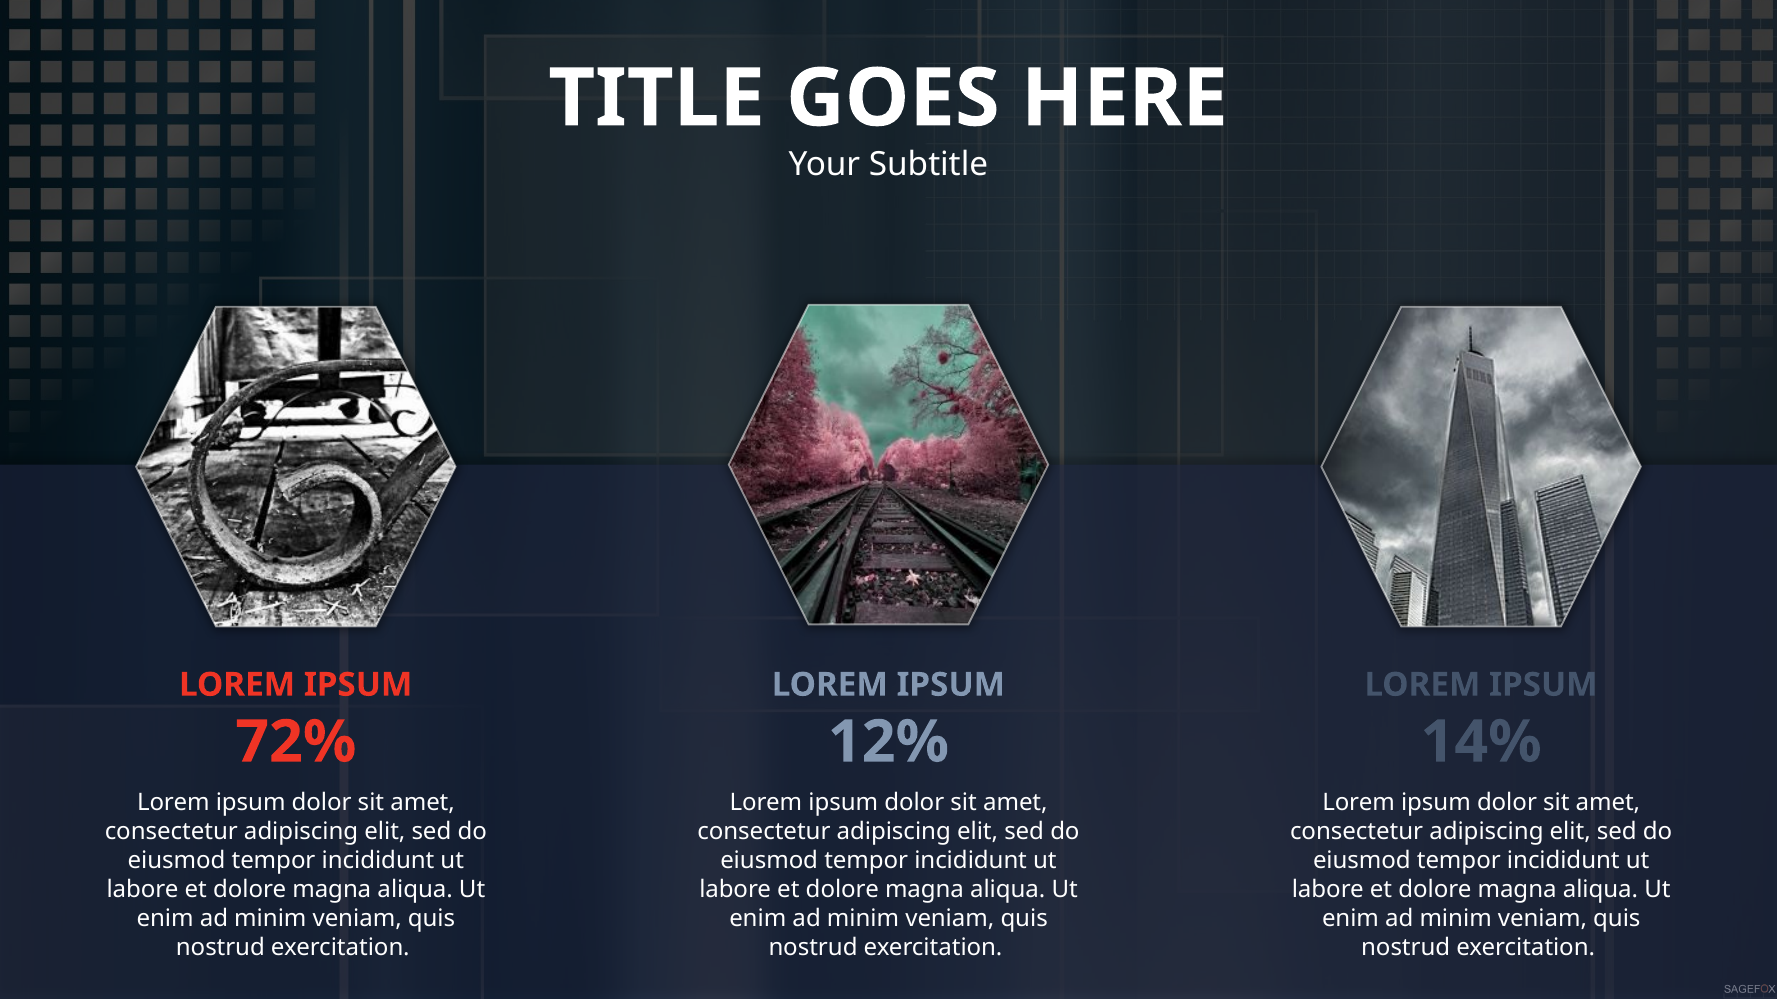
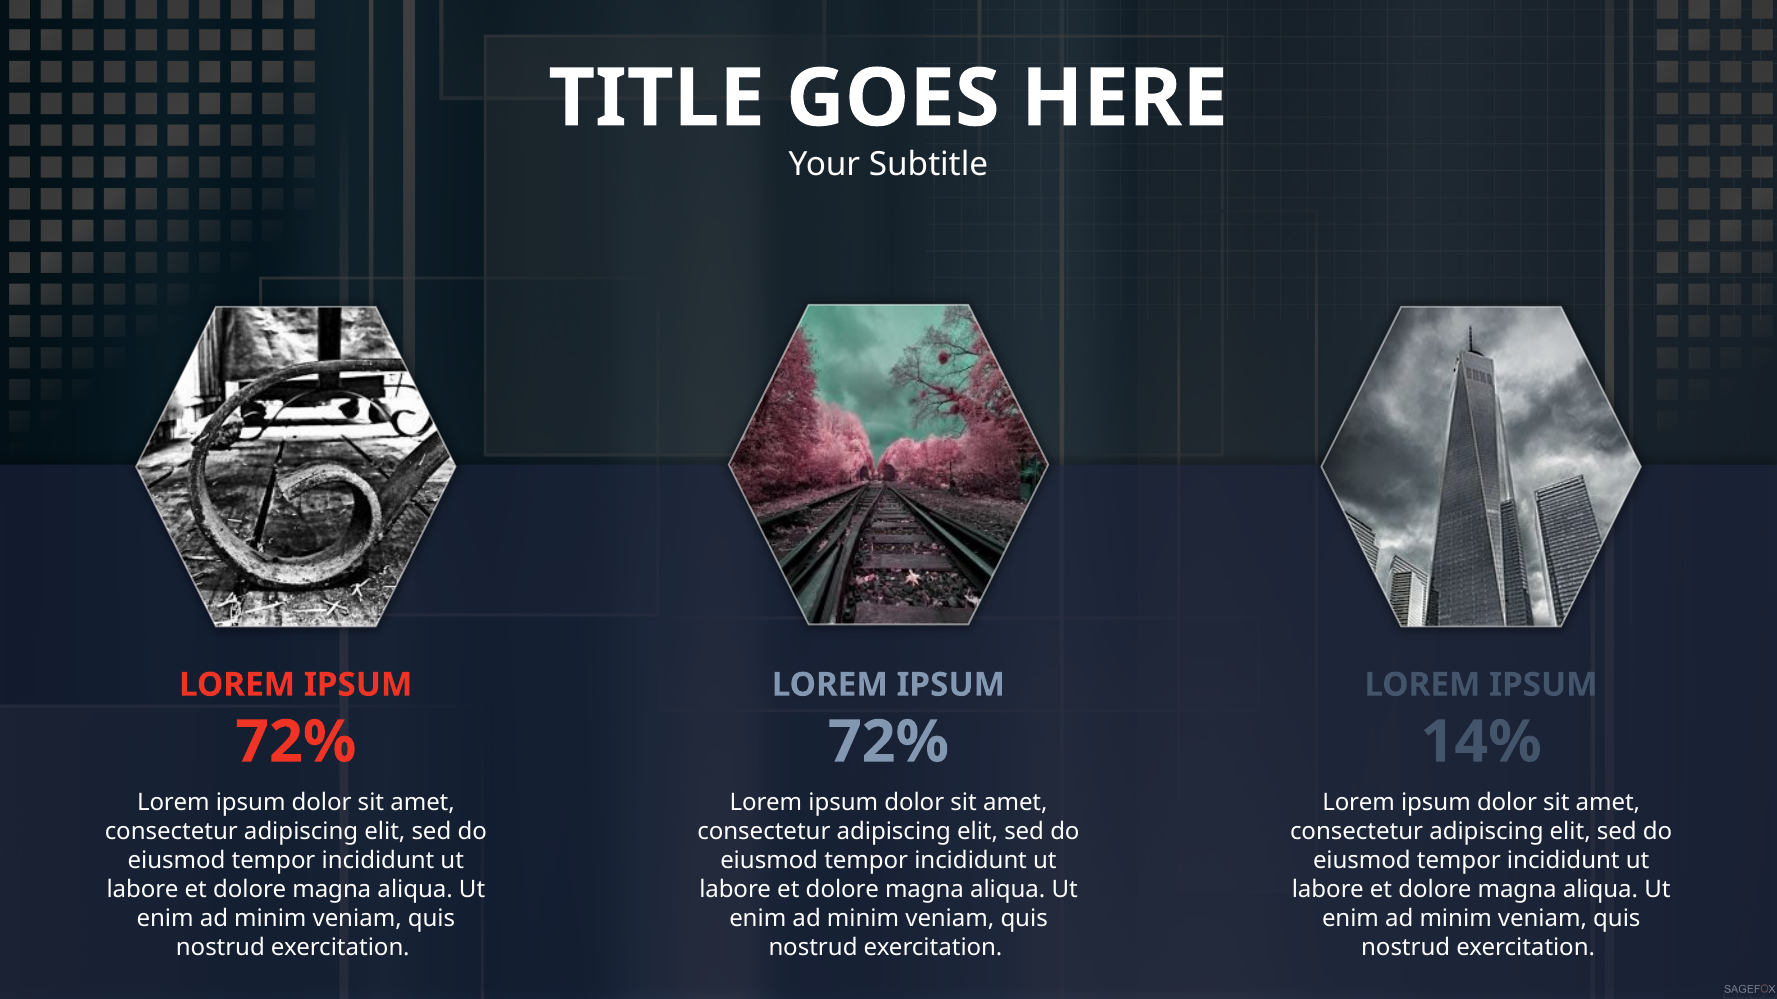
12%: 12% -> 72% (888, 742)
